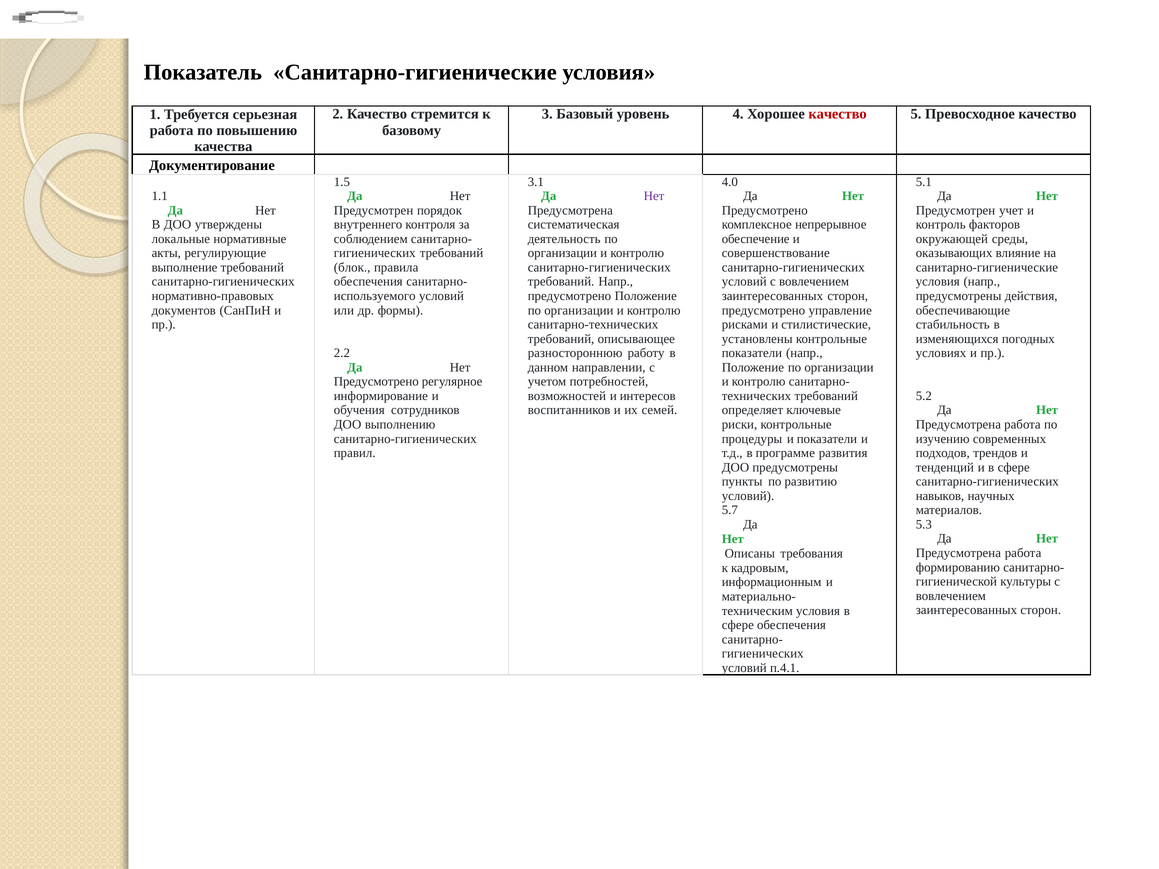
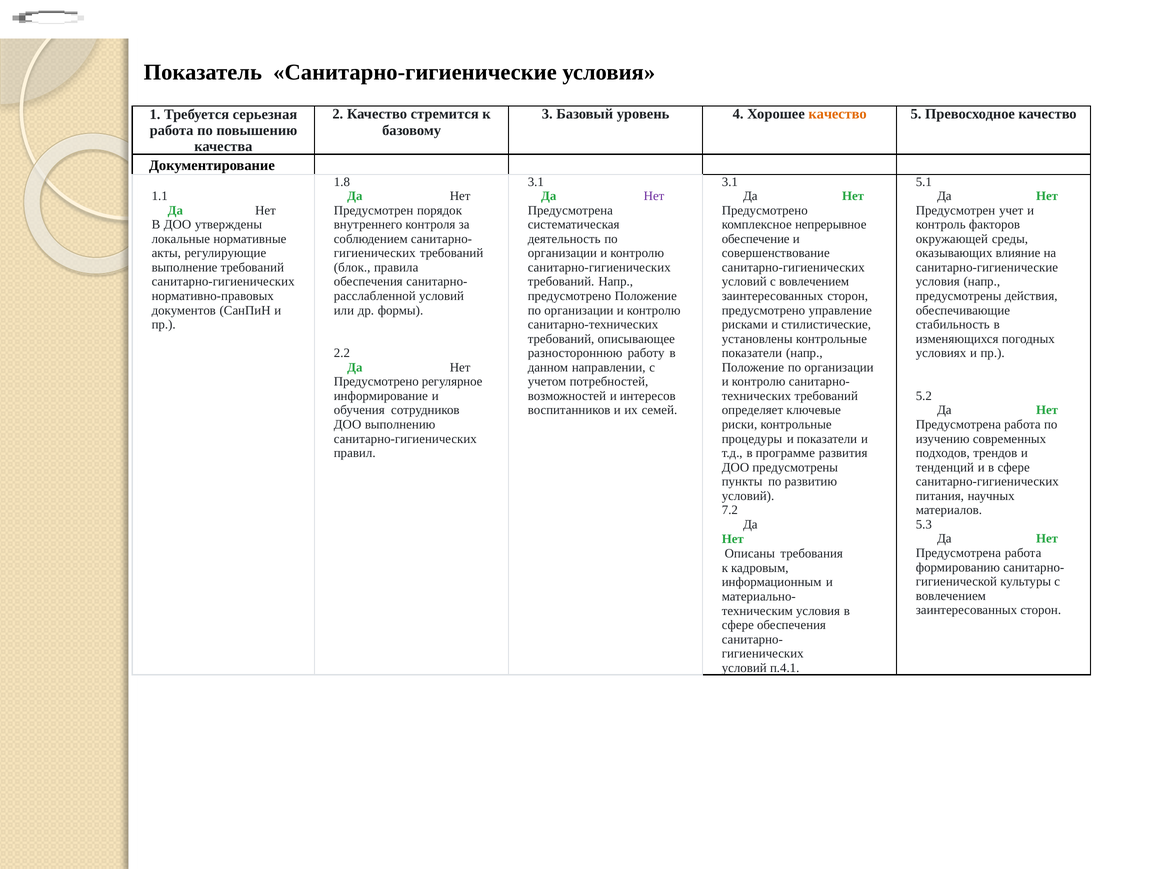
качество colour: red -> orange (838, 114)
1.5: 1.5 -> 1.8 (342, 182)
4.0: 4.0 -> 3.1 (730, 182)
используемого: используемого -> расслабленной (375, 296)
навыков: навыков -> питания (940, 496)
5.7: 5.7 -> 7.2 (730, 510)
